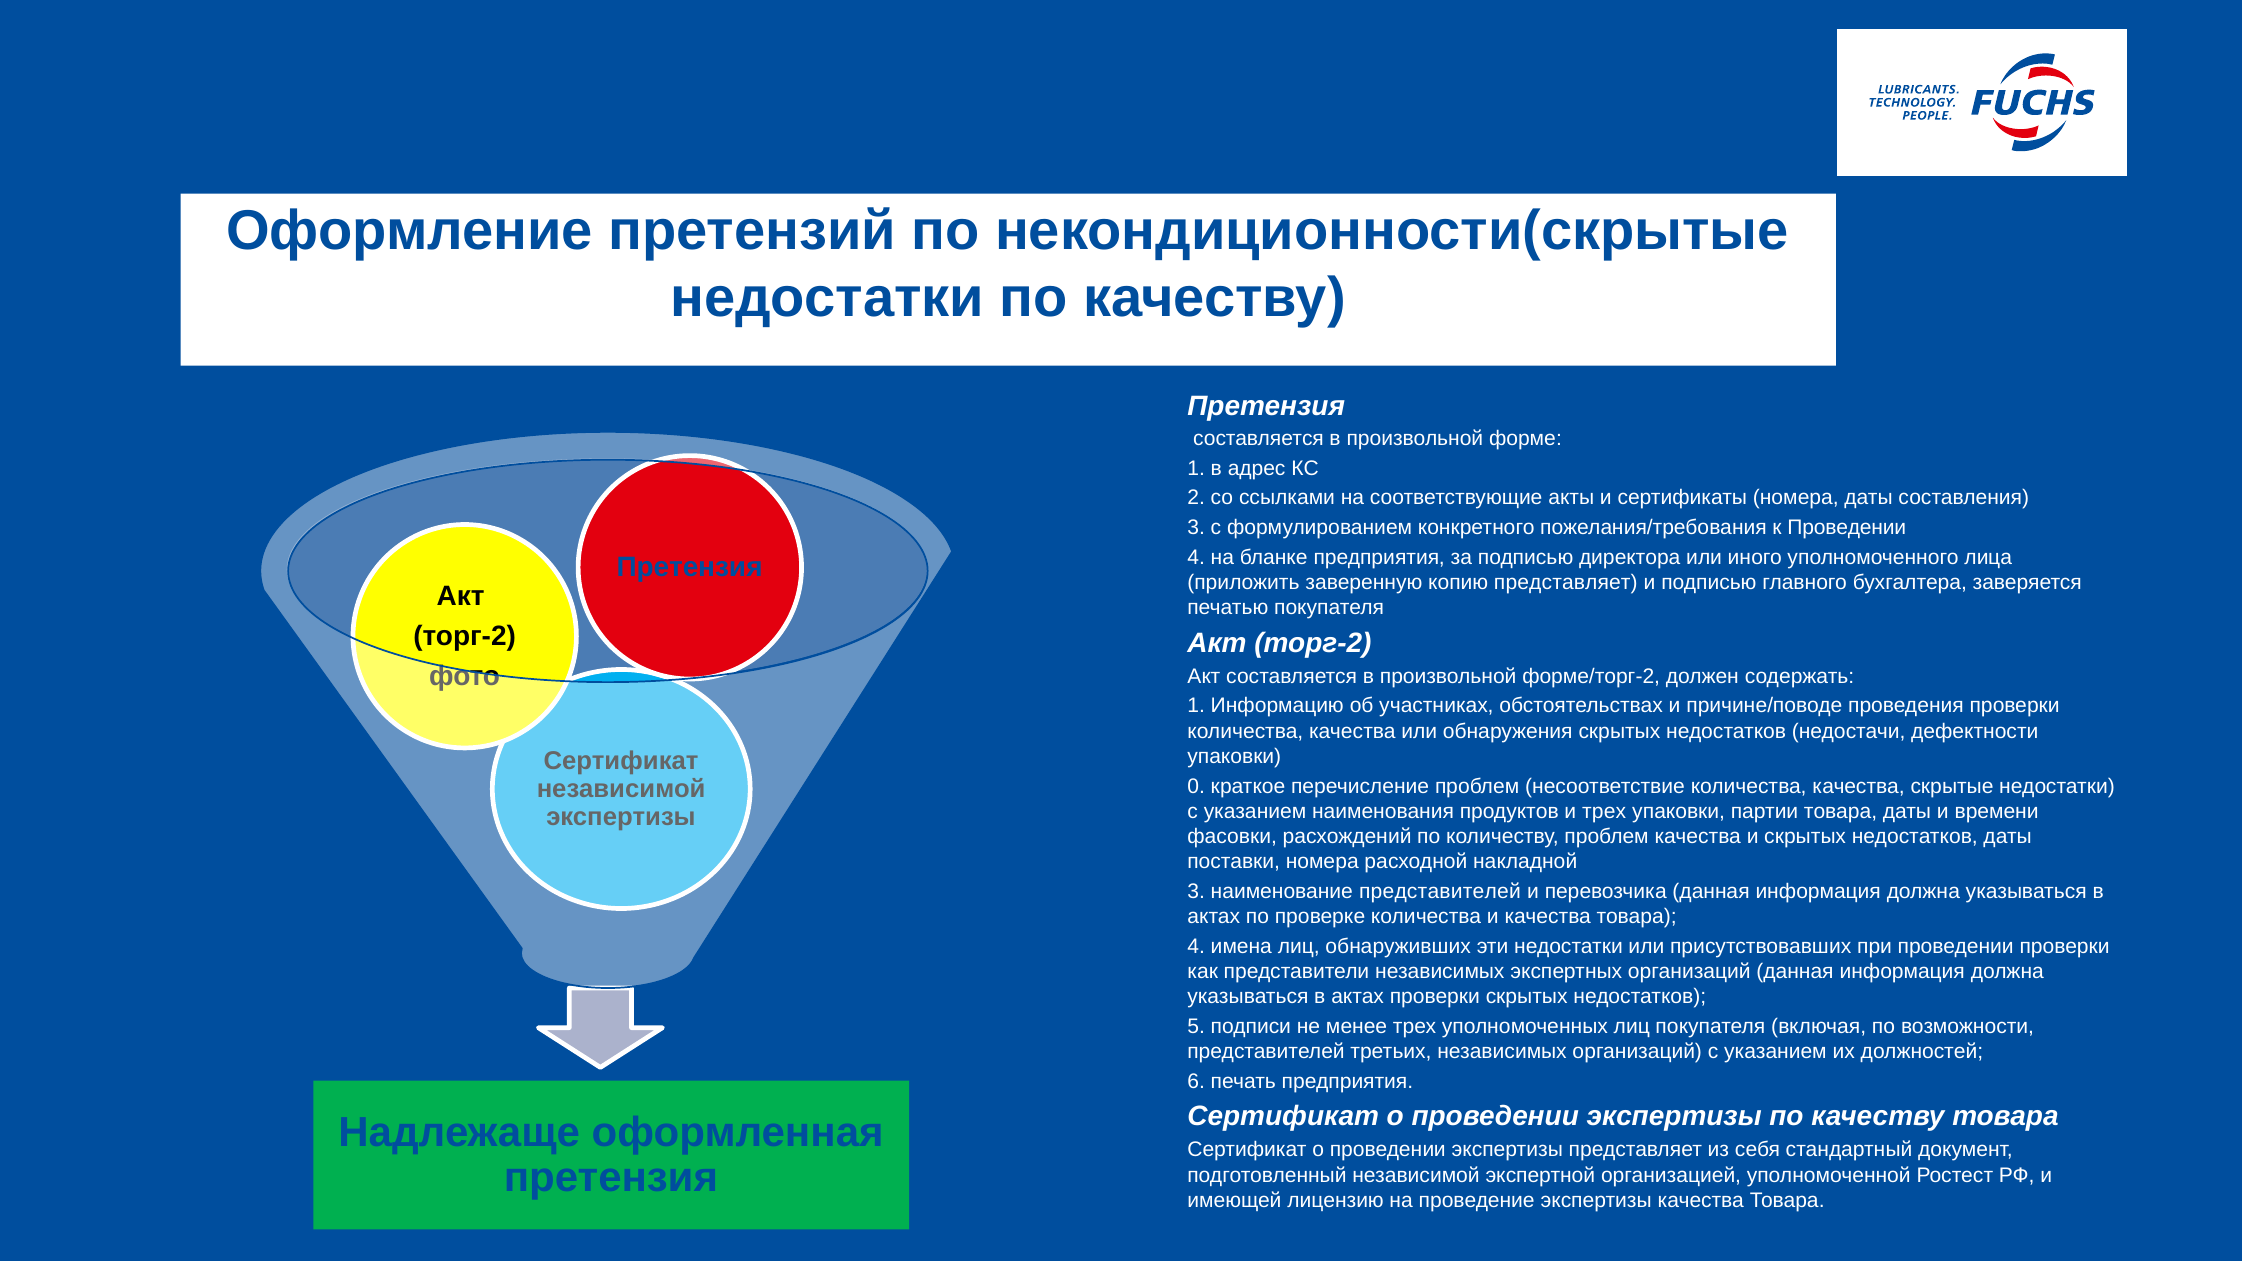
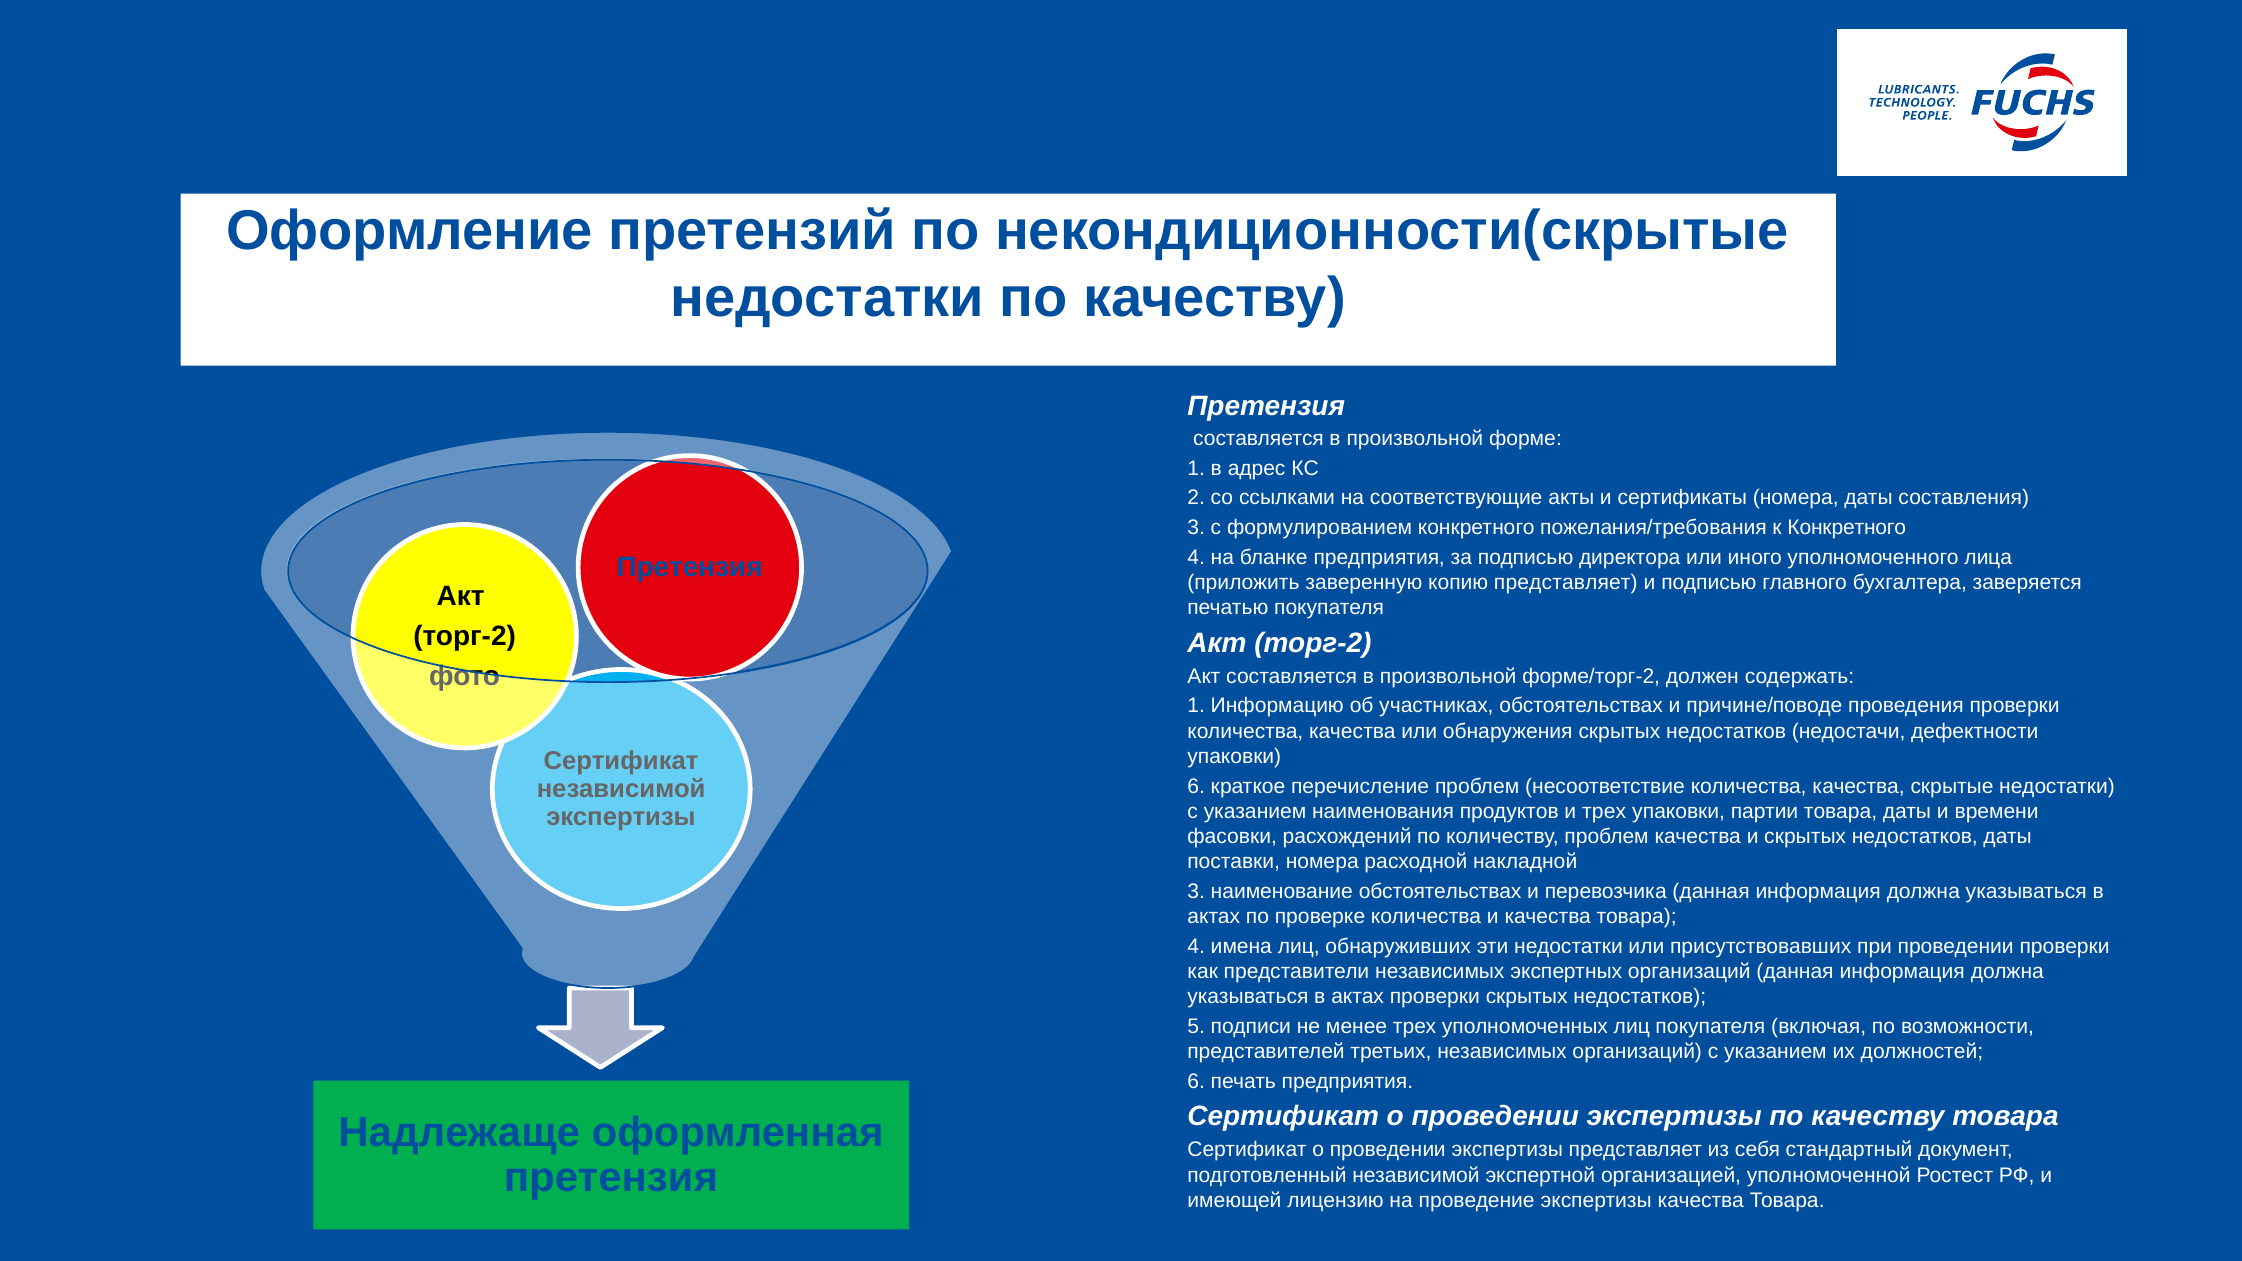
к Проведении: Проведении -> Конкретного (1847, 528)
0: 0 -> 6 (1196, 786)
наименование представителей: представителей -> обстоятельствах (1440, 892)
